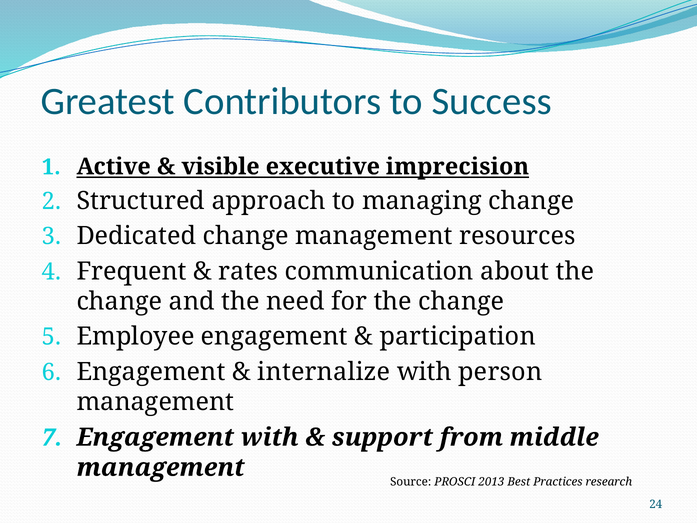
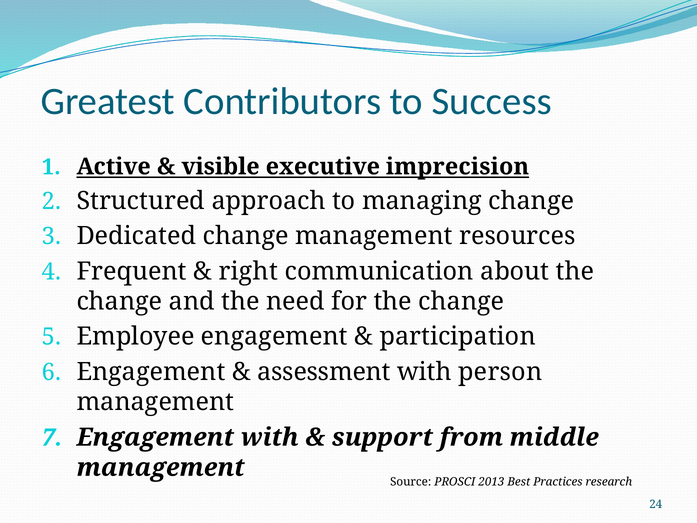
rates: rates -> right (248, 271)
internalize: internalize -> assessment (324, 372)
